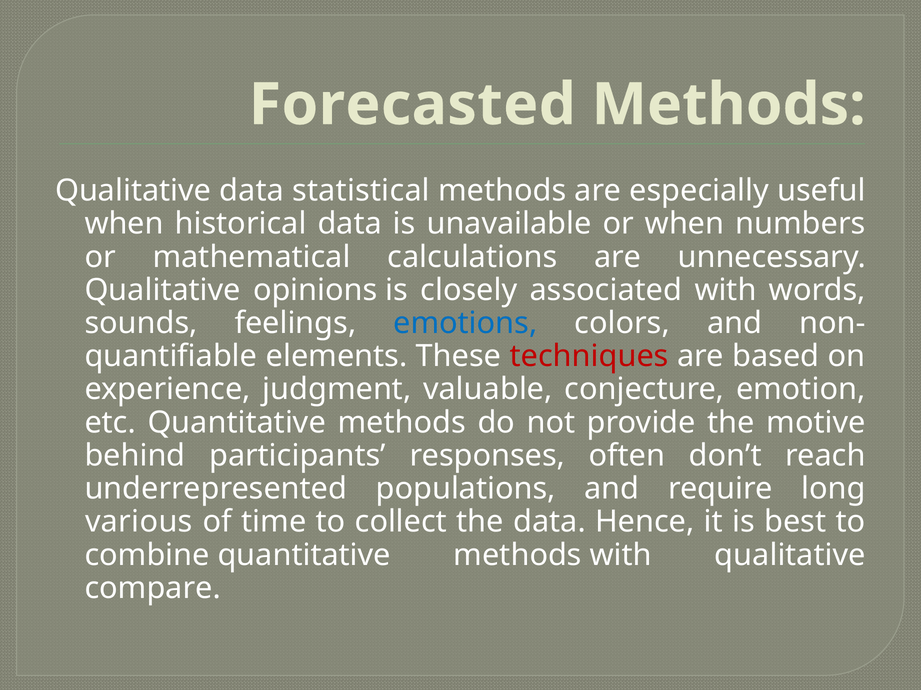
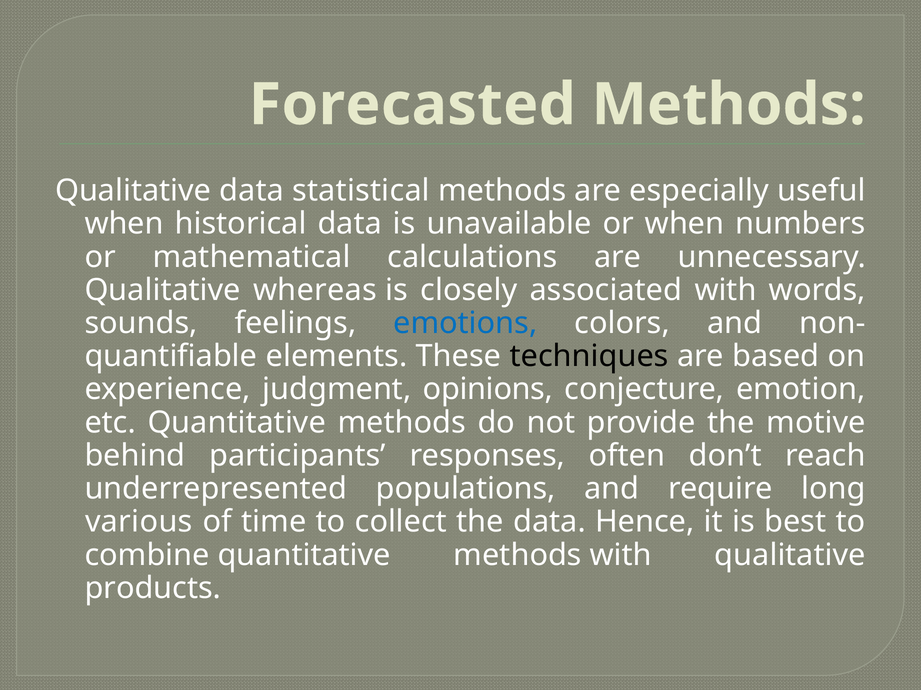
opinions: opinions -> whereas (315, 290)
techniques colour: red -> black (589, 357)
valuable: valuable -> opinions (488, 390)
compare: compare -> products (153, 589)
